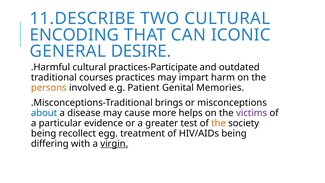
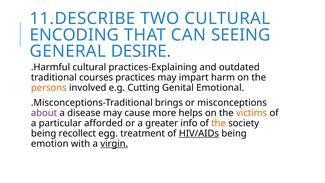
ICONIC: ICONIC -> SEEING (241, 35)
practices-Participate: practices-Participate -> practices-Explaining (153, 67)
Patient: Patient -> Cutting (144, 88)
Memories: Memories -> Emotional (220, 88)
about colour: blue -> purple (44, 113)
victims colour: purple -> orange (252, 113)
evidence: evidence -> afforded (104, 123)
test: test -> info (189, 123)
HIV/AIDs underline: none -> present (199, 133)
differing: differing -> emotion (50, 143)
